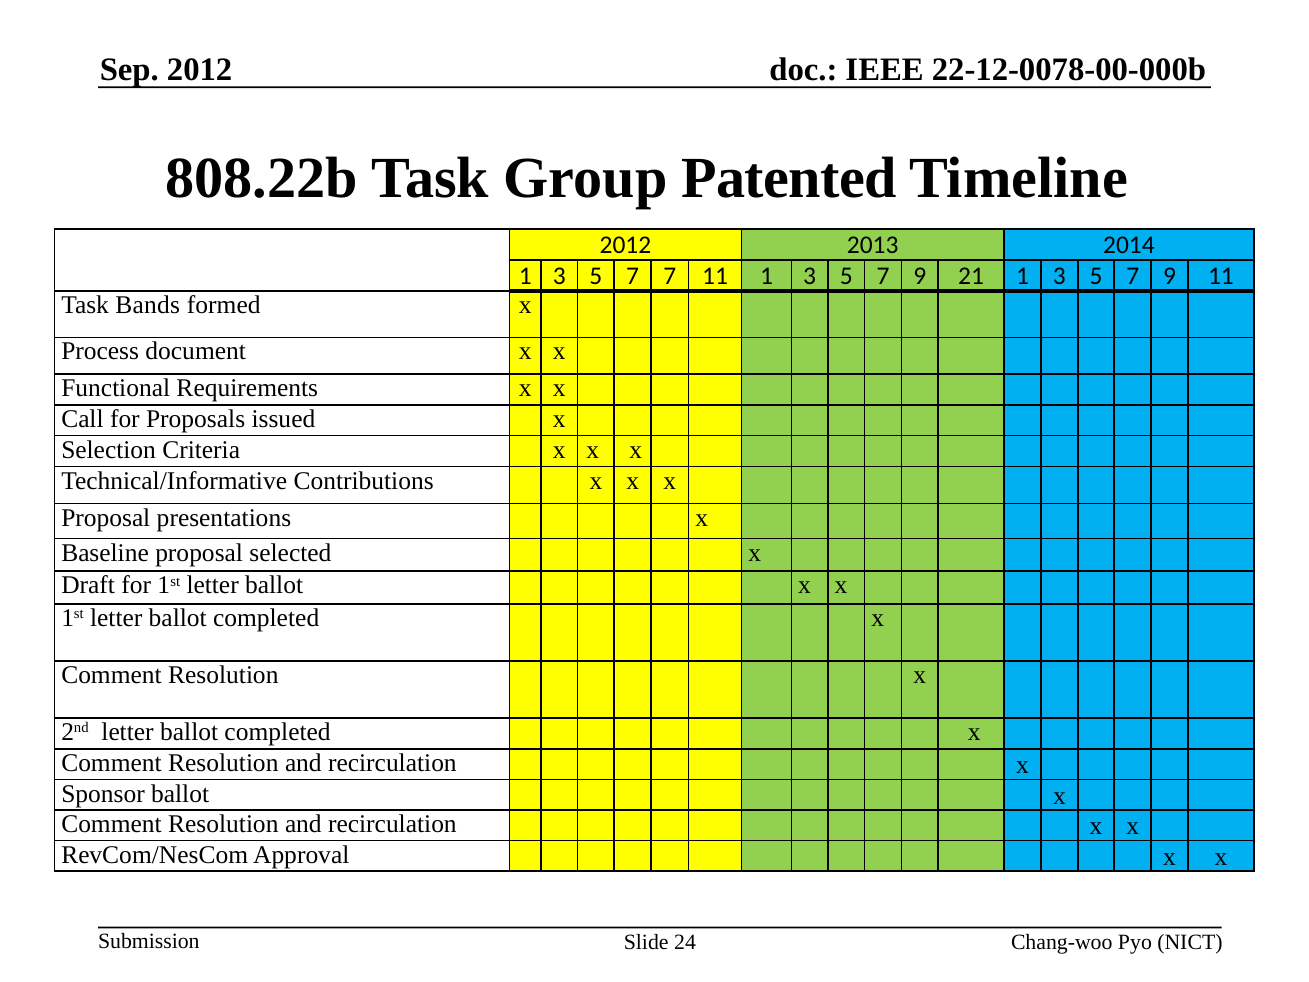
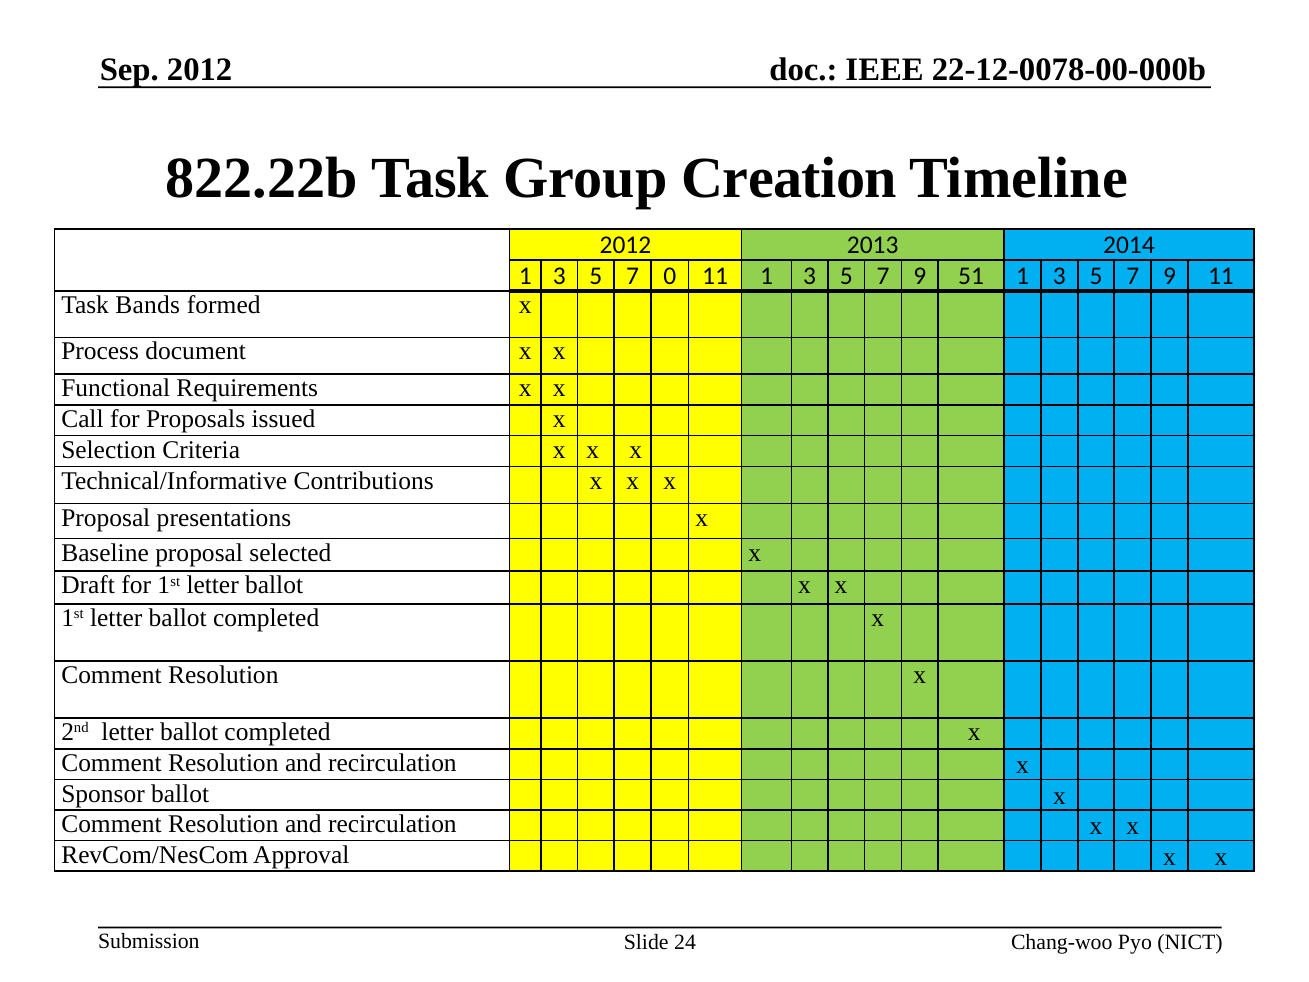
808.22b: 808.22b -> 822.22b (262, 179)
Patented: Patented -> Creation (789, 179)
7 7: 7 -> 0 (670, 276)
21: 21 -> 51 (971, 276)
